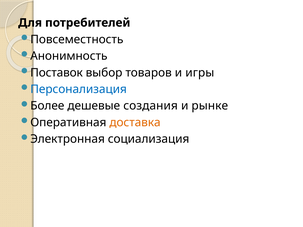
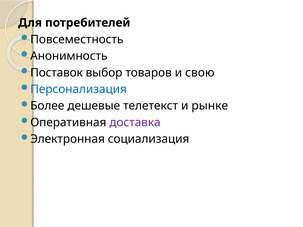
игры: игры -> свою (200, 73)
создания: создания -> телетекст (151, 106)
доставка colour: orange -> purple (135, 123)
